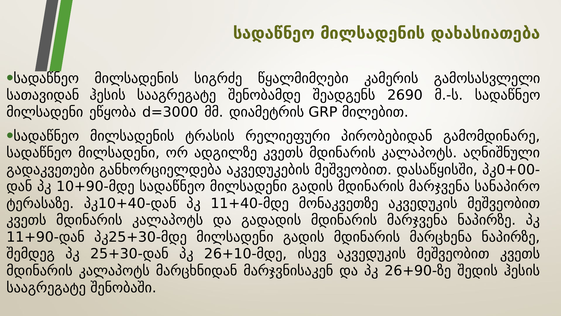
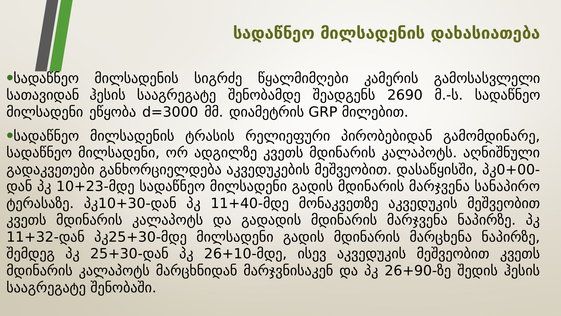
10+90-მდე: 10+90-მდე -> 10+23-მდე (95, 186)
პკ10+40-დან: პკ10+40-დან -> პკ10+30-დან (130, 203)
11+90-დან: 11+90-დან -> 11+32-დან (46, 237)
